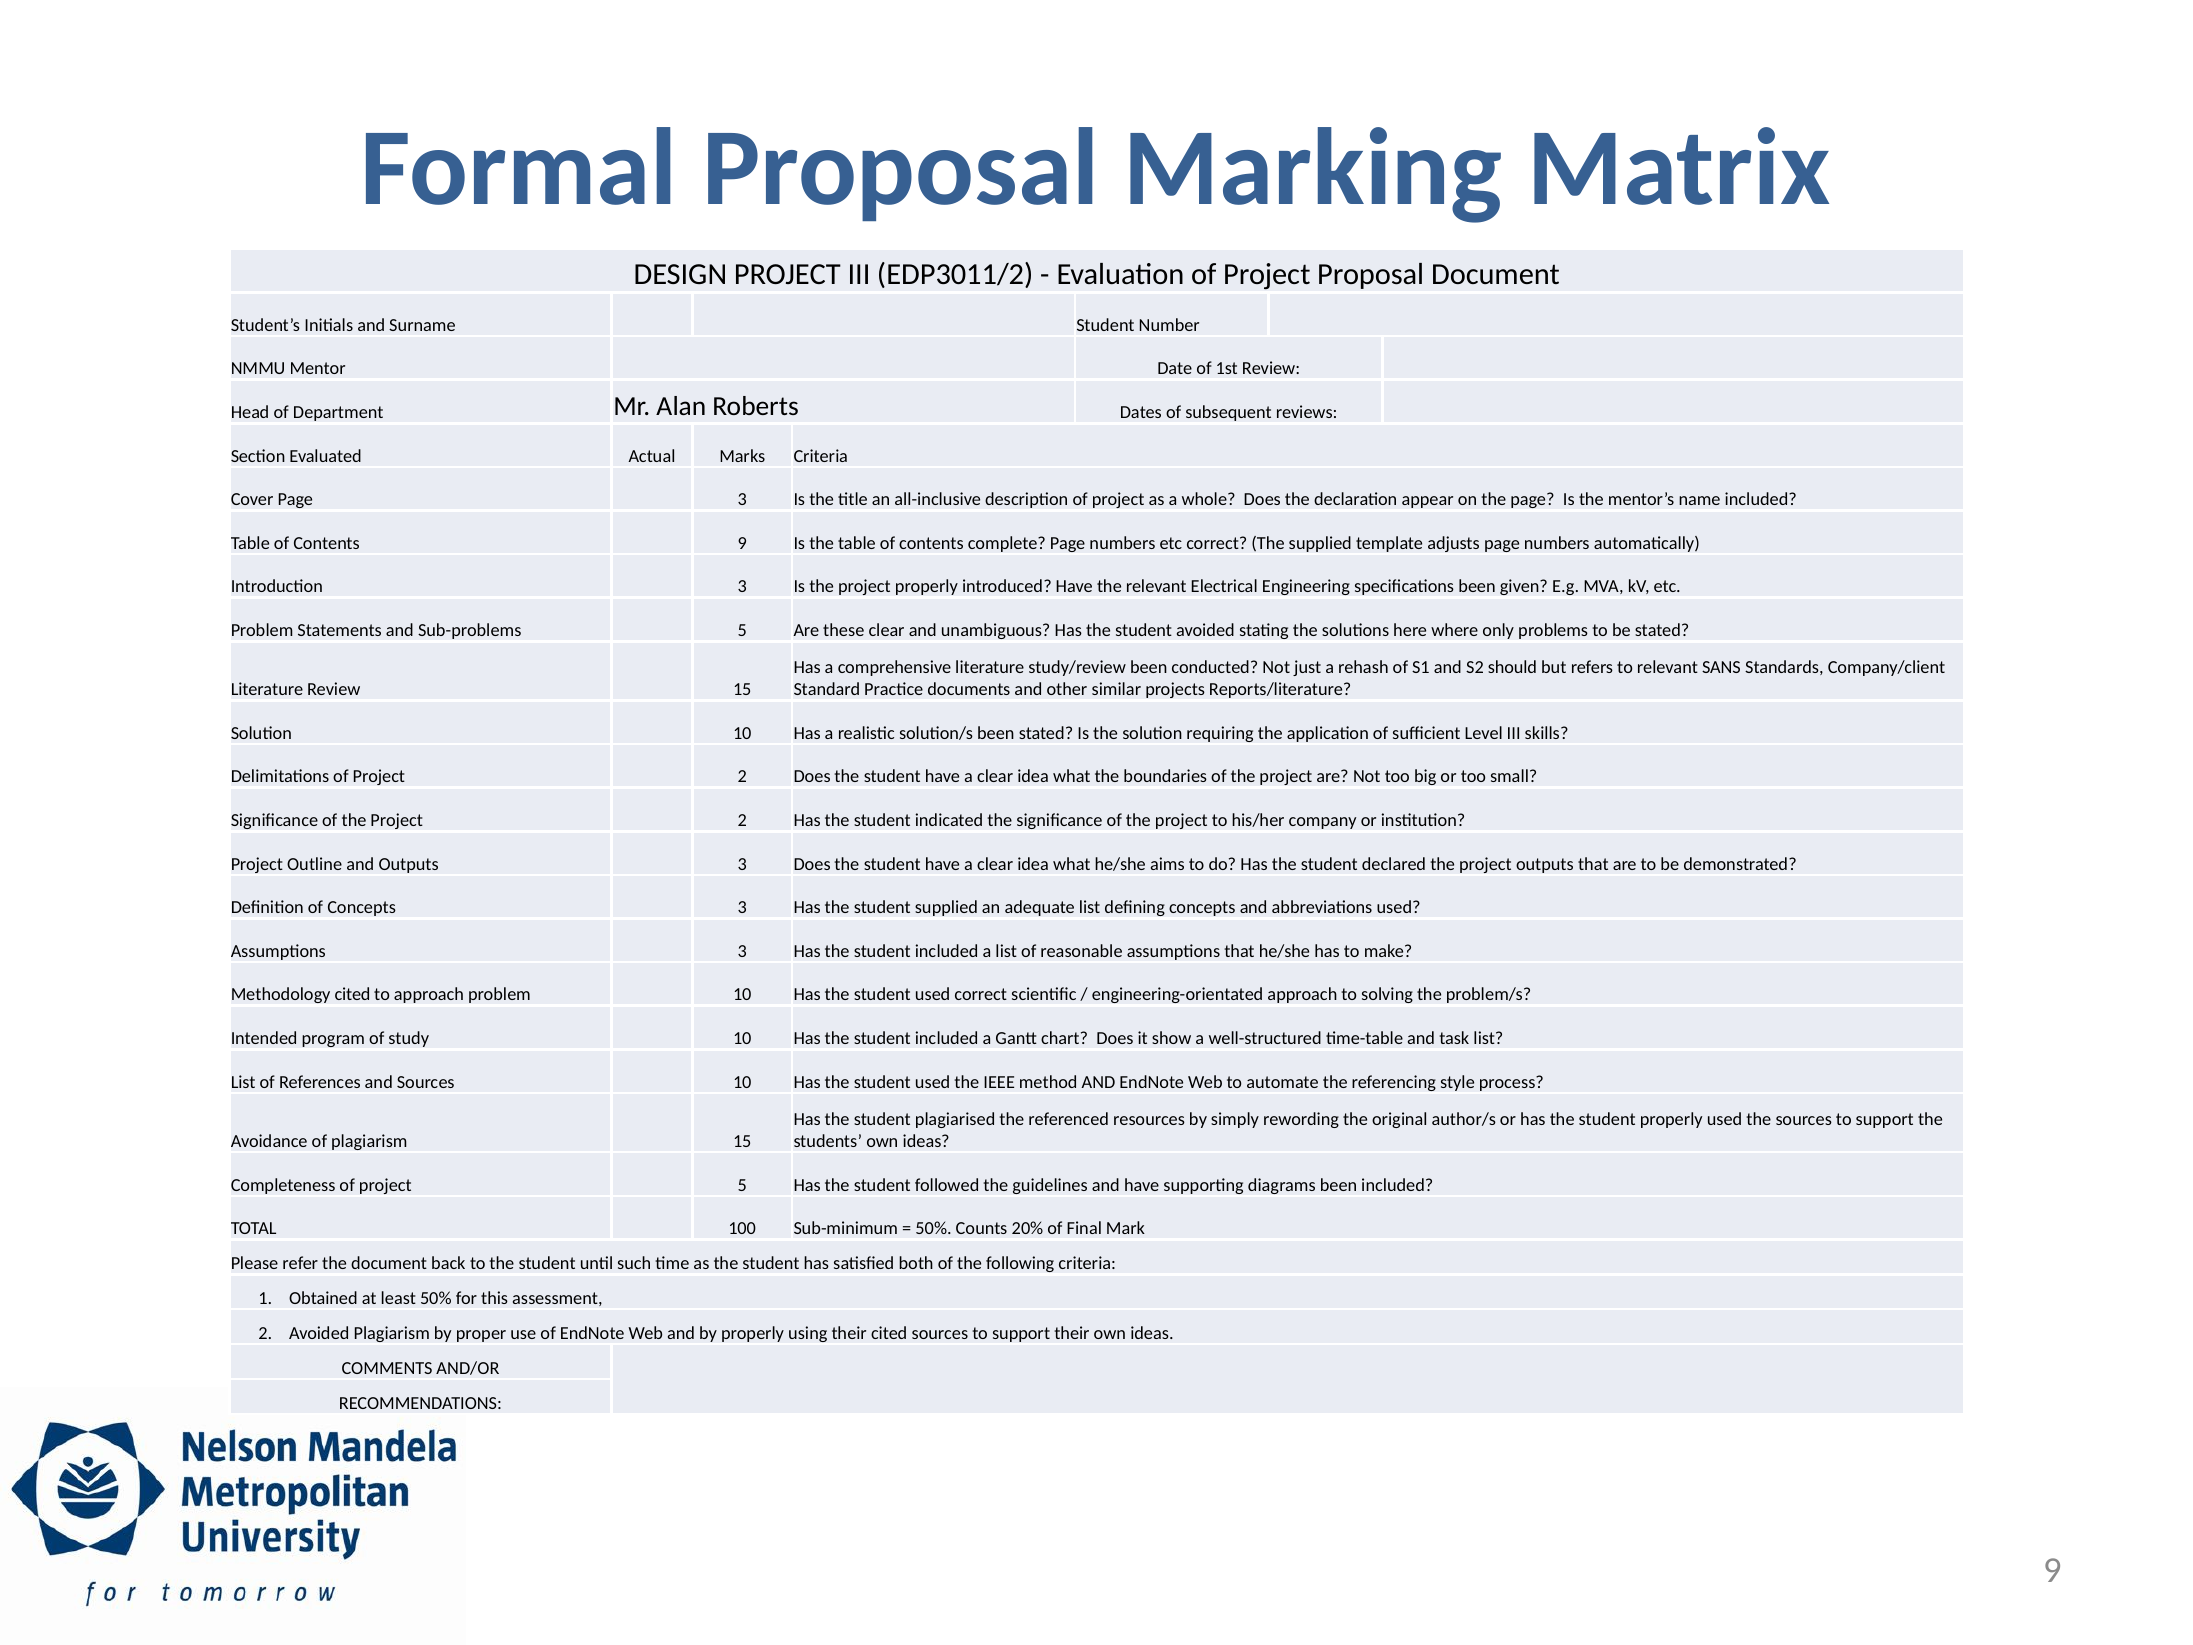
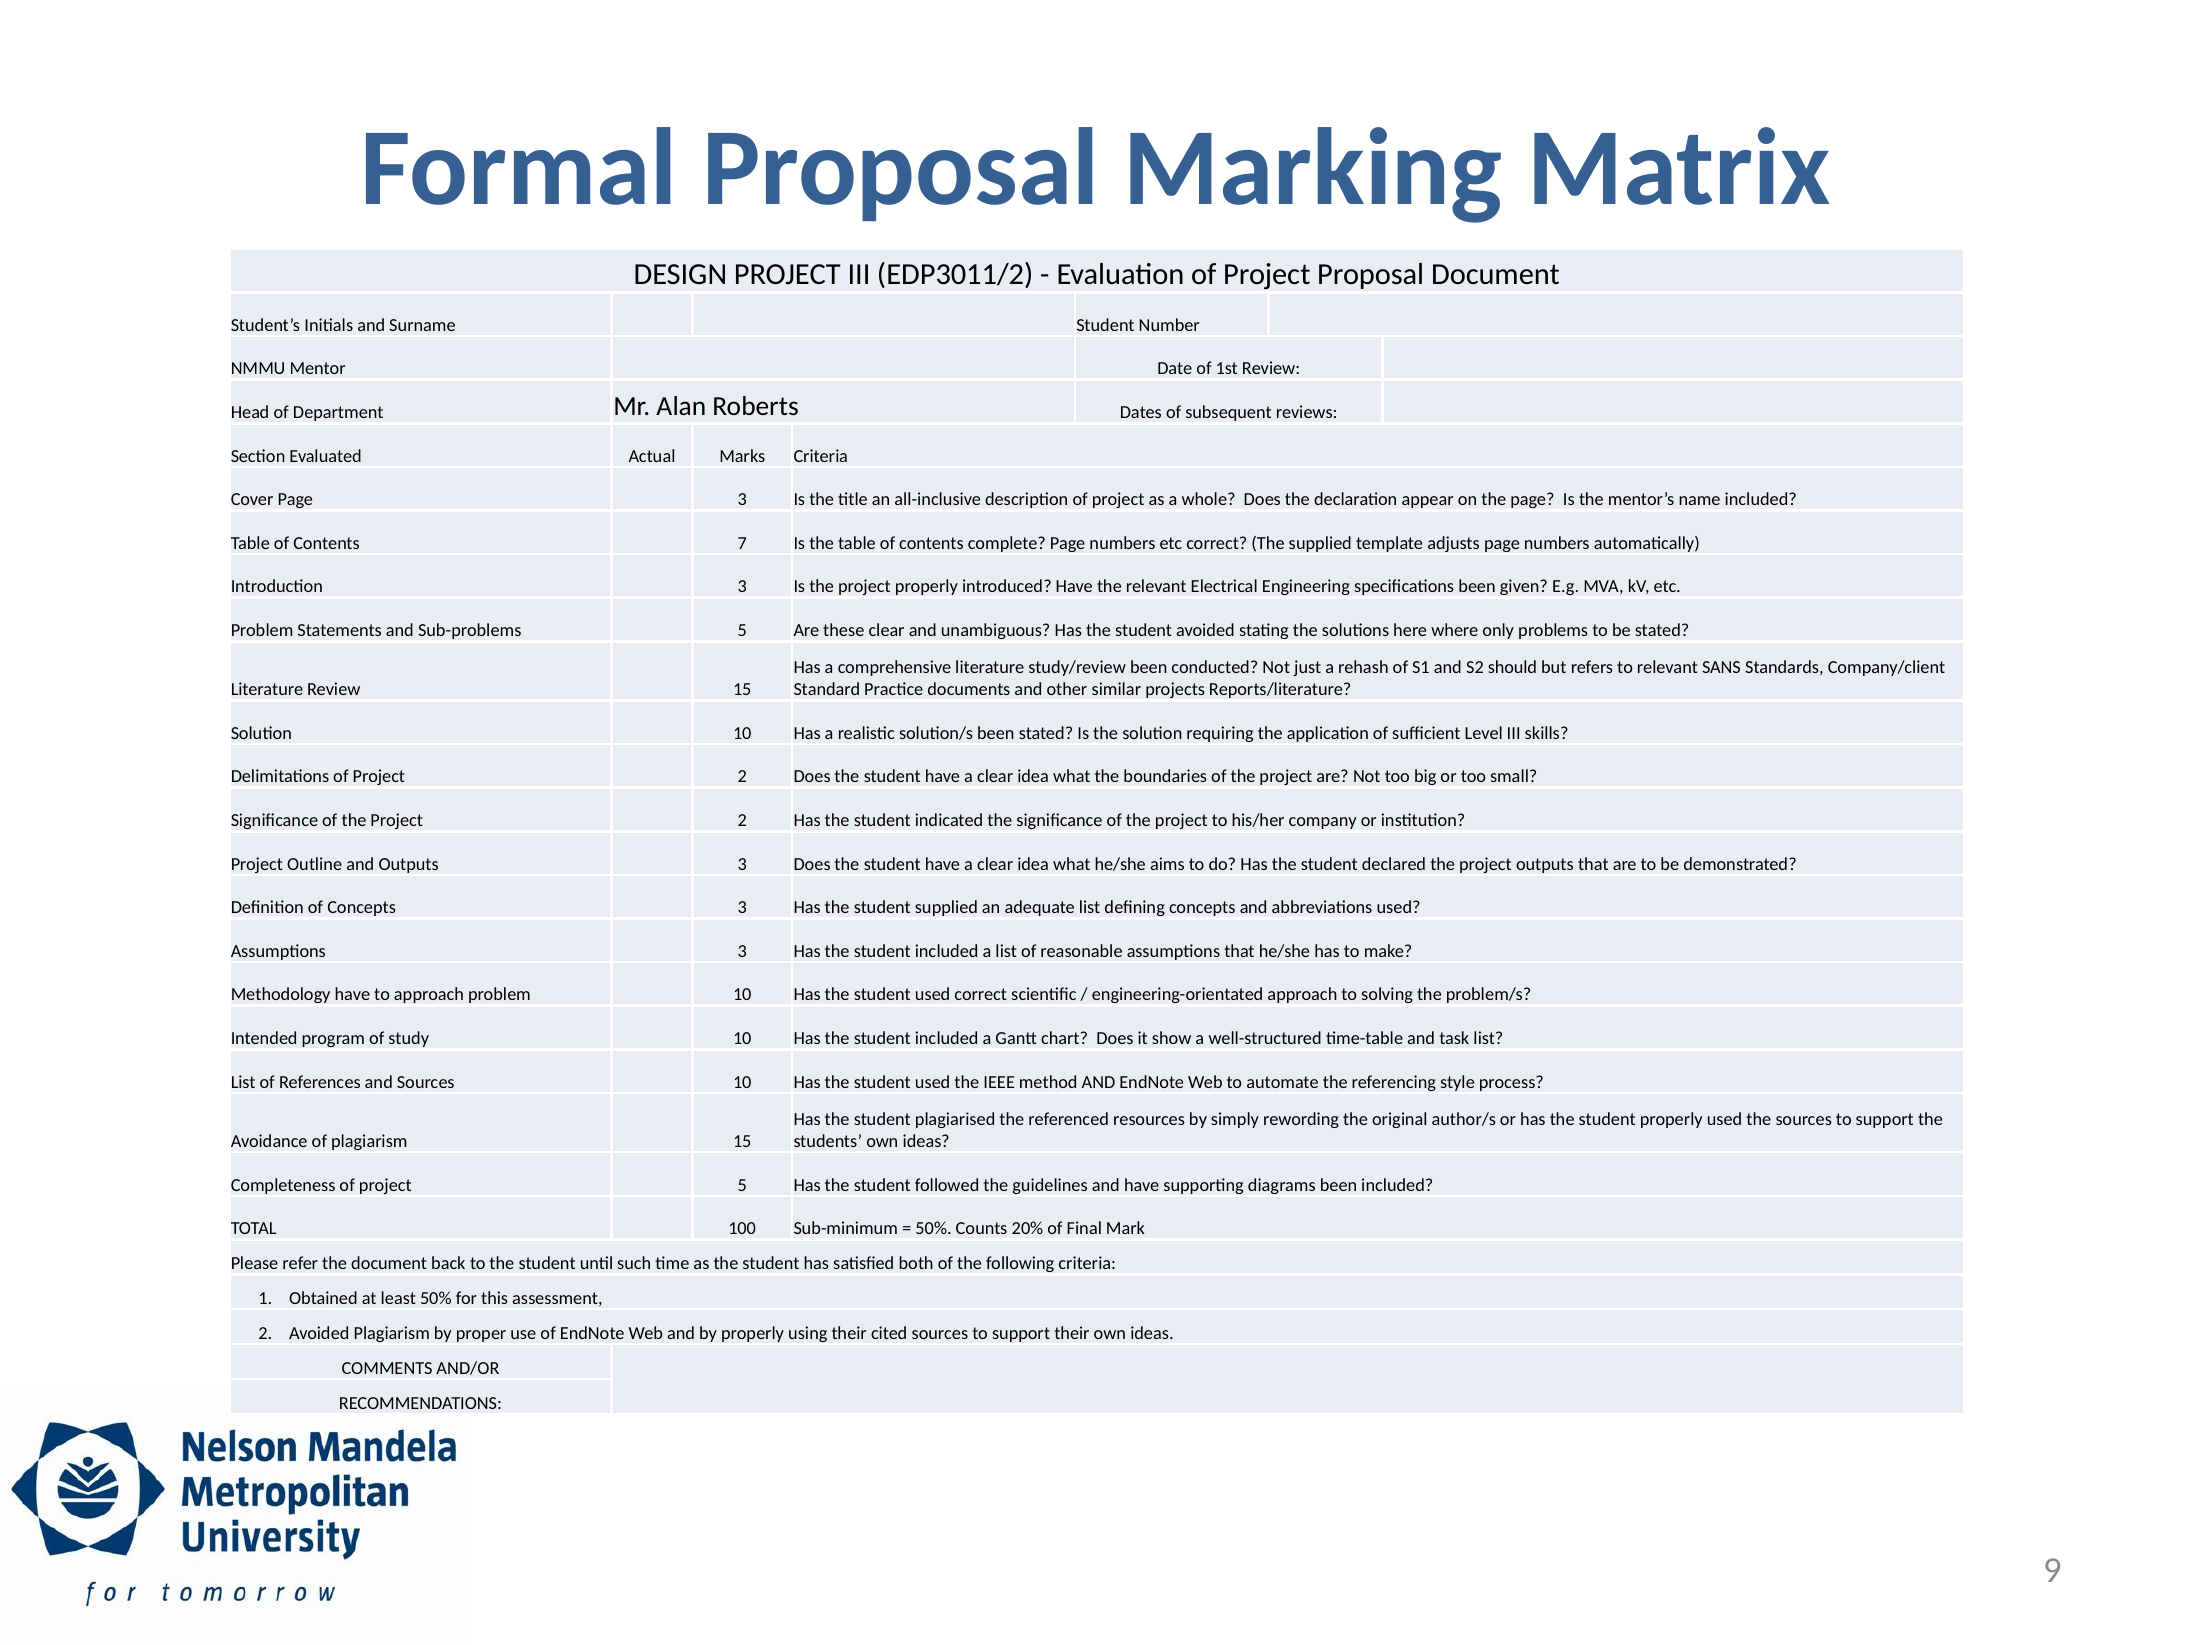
Contents 9: 9 -> 7 (742, 543)
Methodology cited: cited -> have (352, 995)
